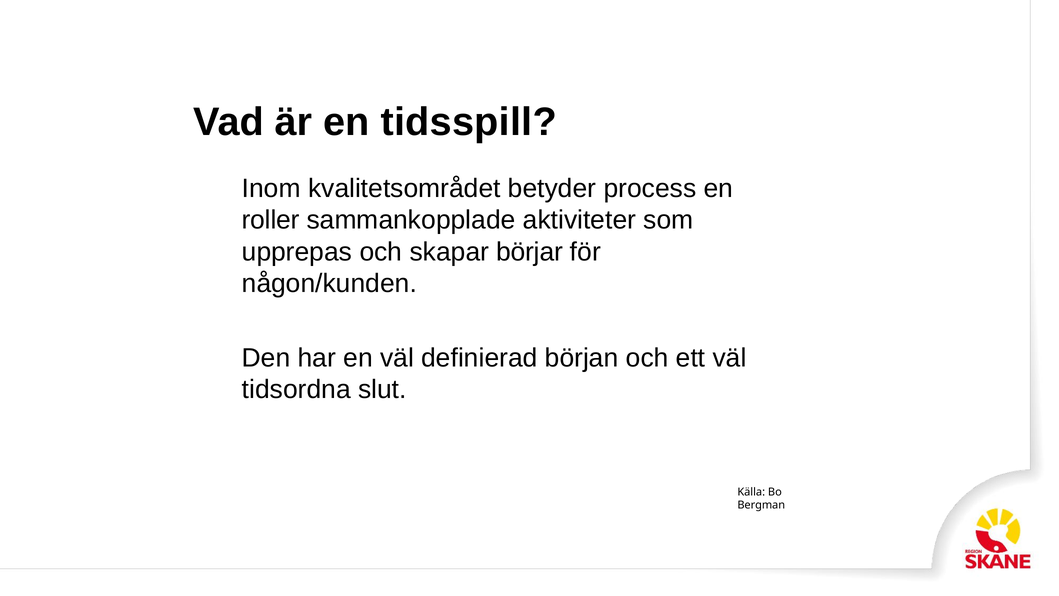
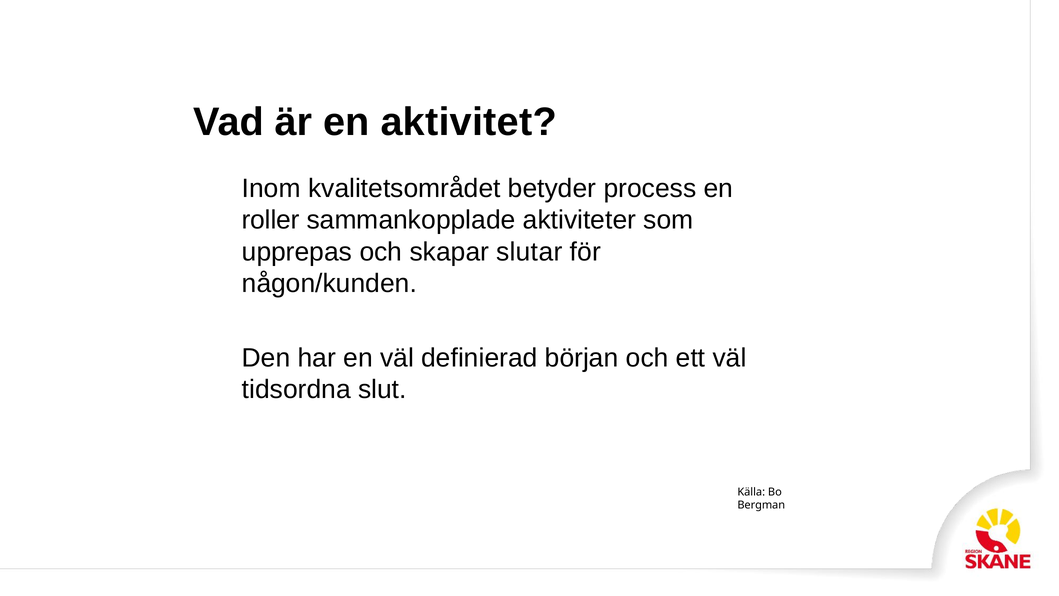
tidsspill: tidsspill -> aktivitet (469, 122)
börjar: börjar -> slutar (529, 252)
